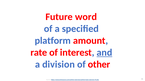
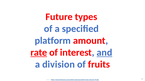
word: word -> types (86, 17)
rate underline: none -> present (39, 53)
other: other -> fruits (99, 65)
